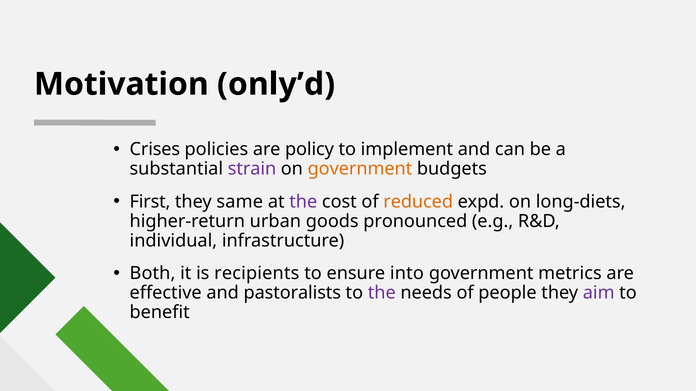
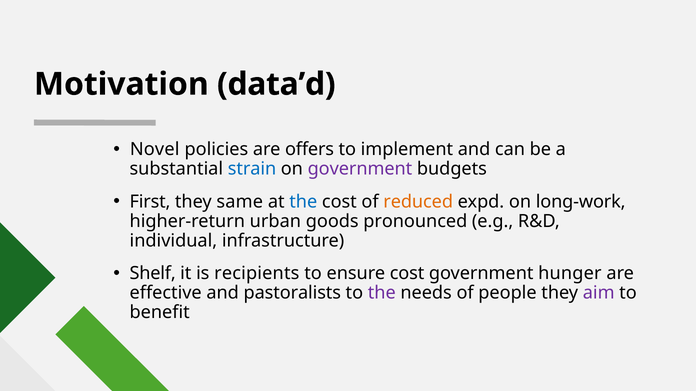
only’d: only’d -> data’d (276, 84)
Crises: Crises -> Novel (155, 150)
policy: policy -> offers (310, 150)
strain colour: purple -> blue (252, 169)
government colour: orange -> purple (360, 169)
the colour: purple -> blue (303, 202)
long-diets: long-diets -> long-work (581, 202)
Both: Both -> Shelf (153, 274)
ensure into: into -> cost (407, 274)
metrics: metrics -> hunger (570, 274)
